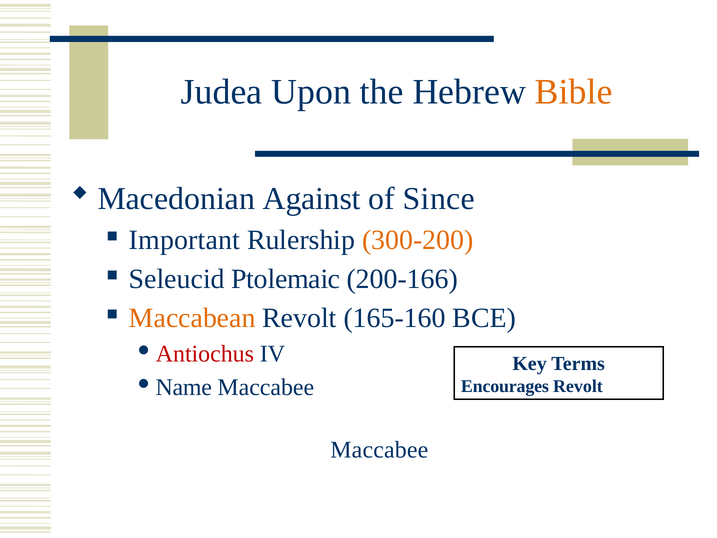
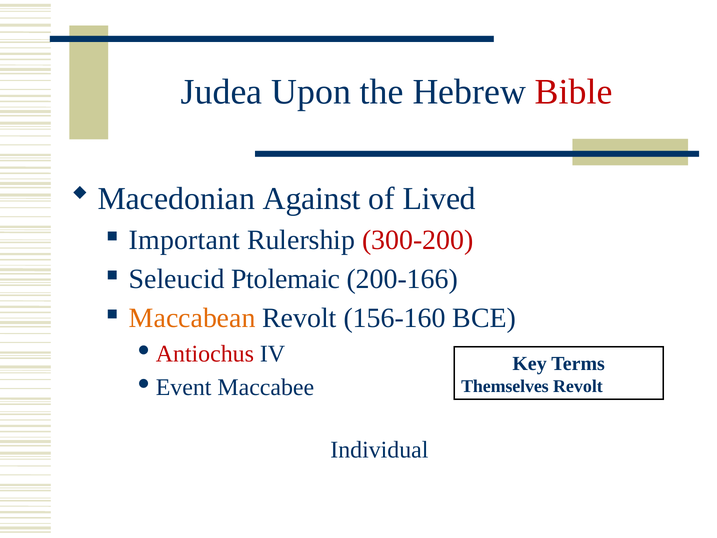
Bible colour: orange -> red (574, 92)
Since: Since -> Lived (439, 199)
300-200 colour: orange -> red (418, 240)
165-160: 165-160 -> 156-160 (395, 318)
Encourages: Encourages -> Themselves (505, 386)
Name: Name -> Event (184, 387)
Maccabee: Maccabee -> Individual (379, 450)
